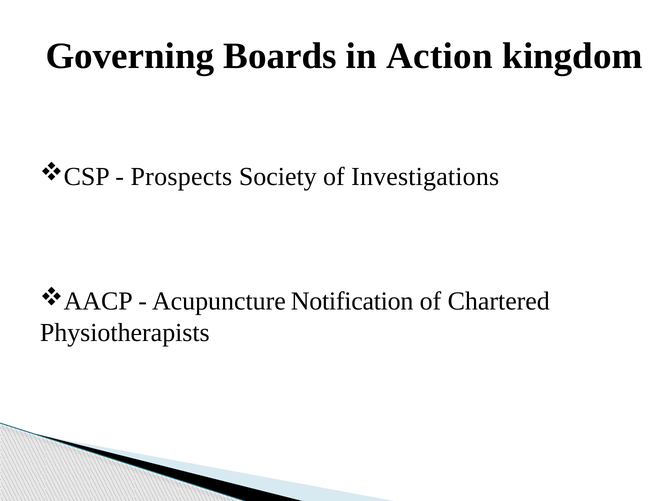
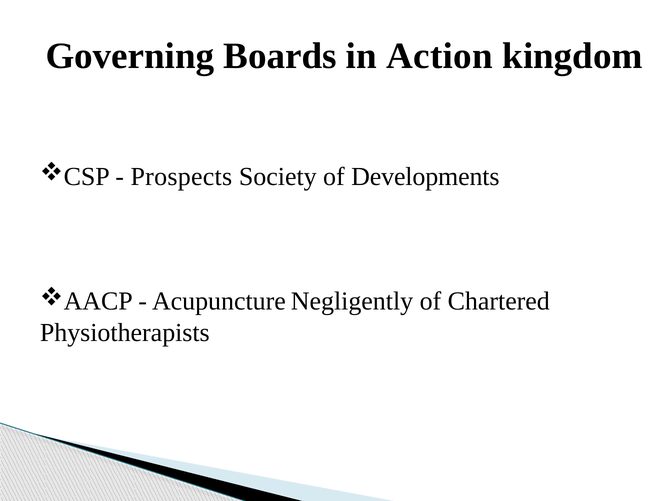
Investigations: Investigations -> Developments (425, 177)
Notification: Notification -> Negligently (352, 301)
